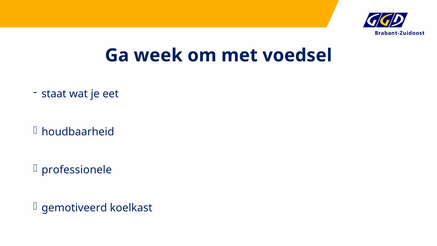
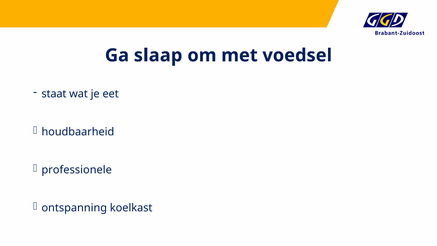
week: week -> slaap (158, 55)
gemotiveerd: gemotiveerd -> ontspanning (74, 208)
